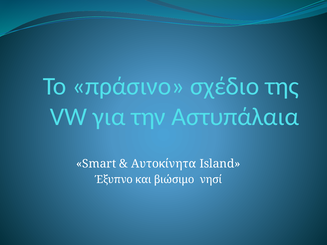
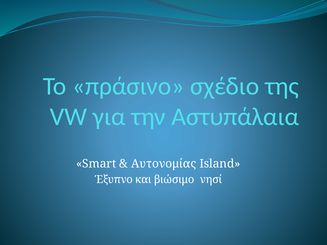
Αυτοκίνητα: Αυτοκίνητα -> Αυτονομίας (164, 164)
